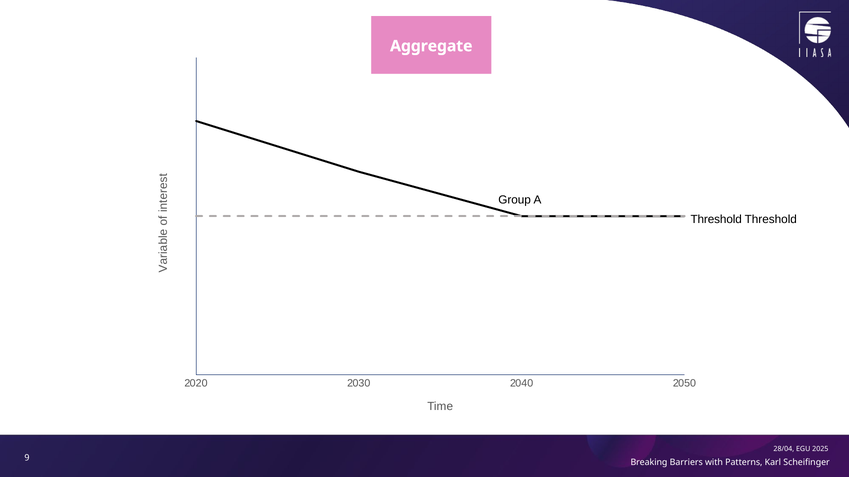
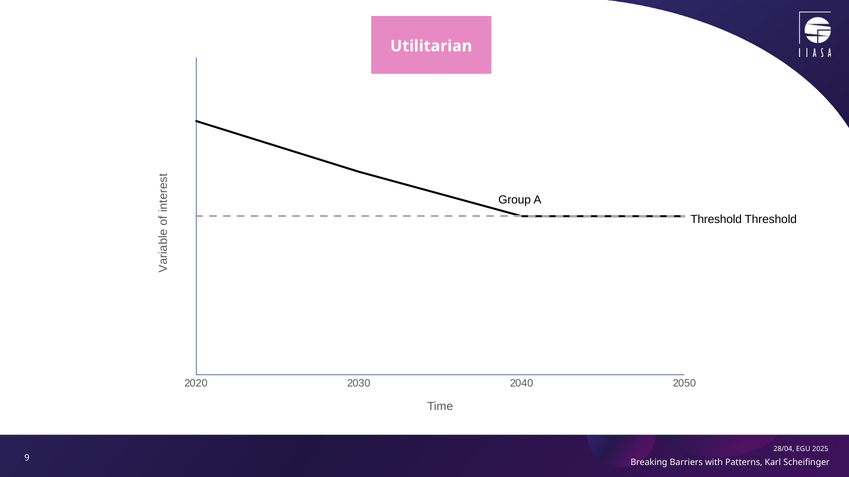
Aggregate: Aggregate -> Utilitarian (431, 46)
